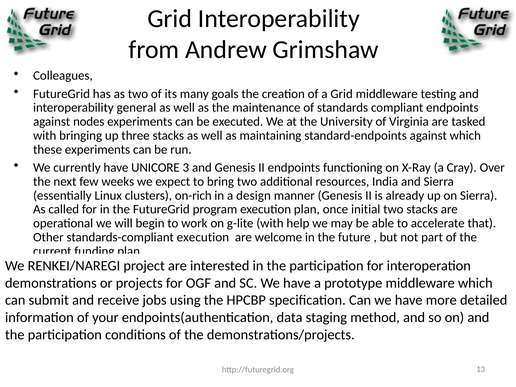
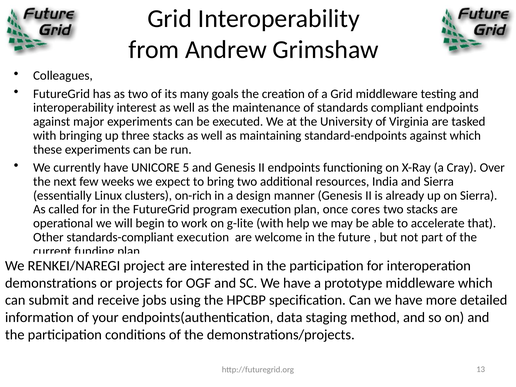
interoperability general: general -> interest (137, 108)
nodes: nodes -> major (89, 122)
3: 3 -> 5 (186, 168)
initial: initial -> cores (366, 209)
